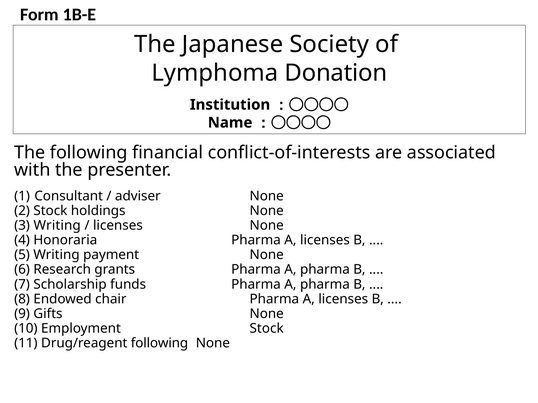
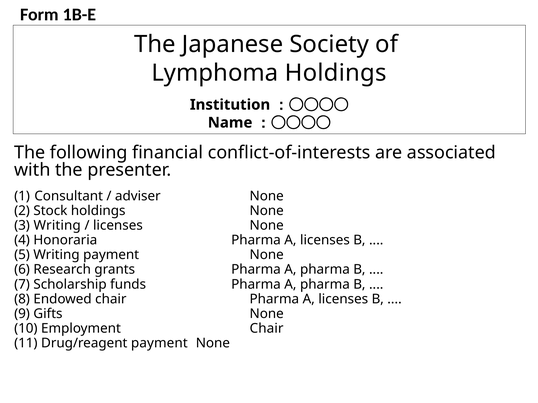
Lymphoma Donation: Donation -> Holdings (336, 73)
Employment Stock: Stock -> Chair (267, 329)
Drug/reagent following: following -> payment (159, 344)
